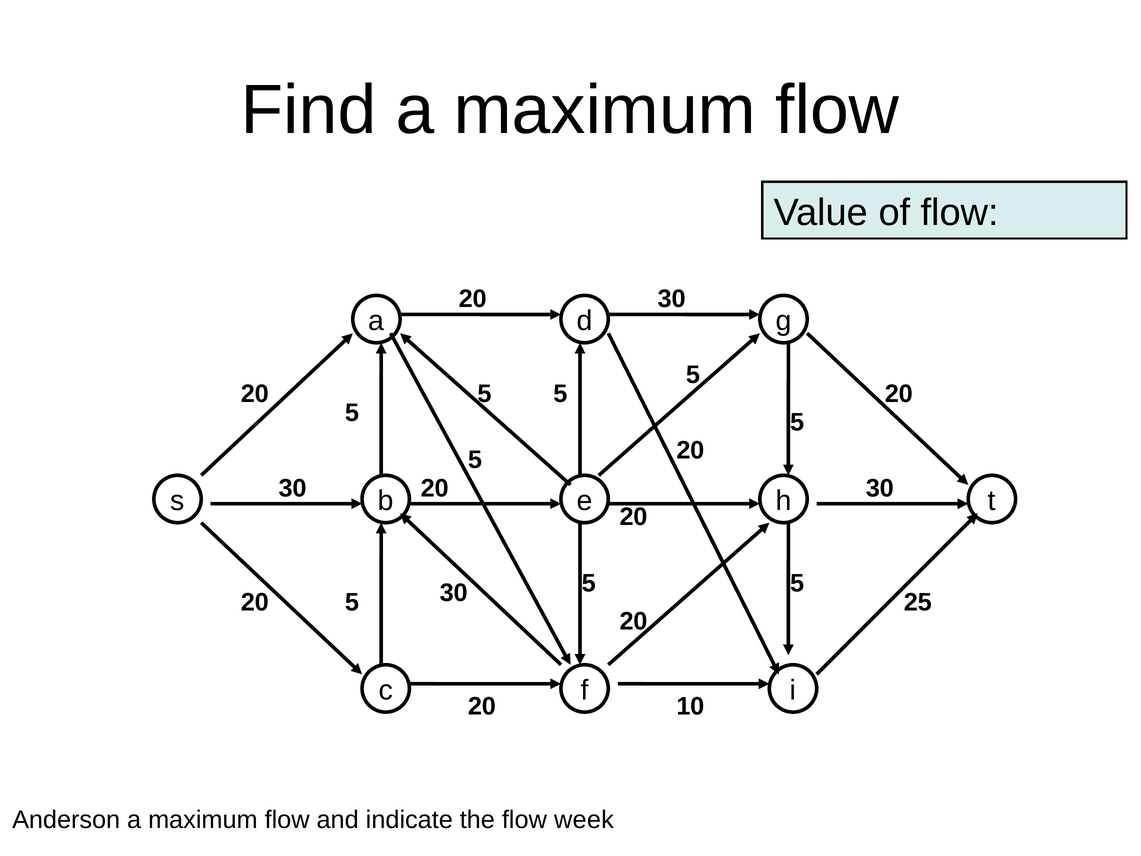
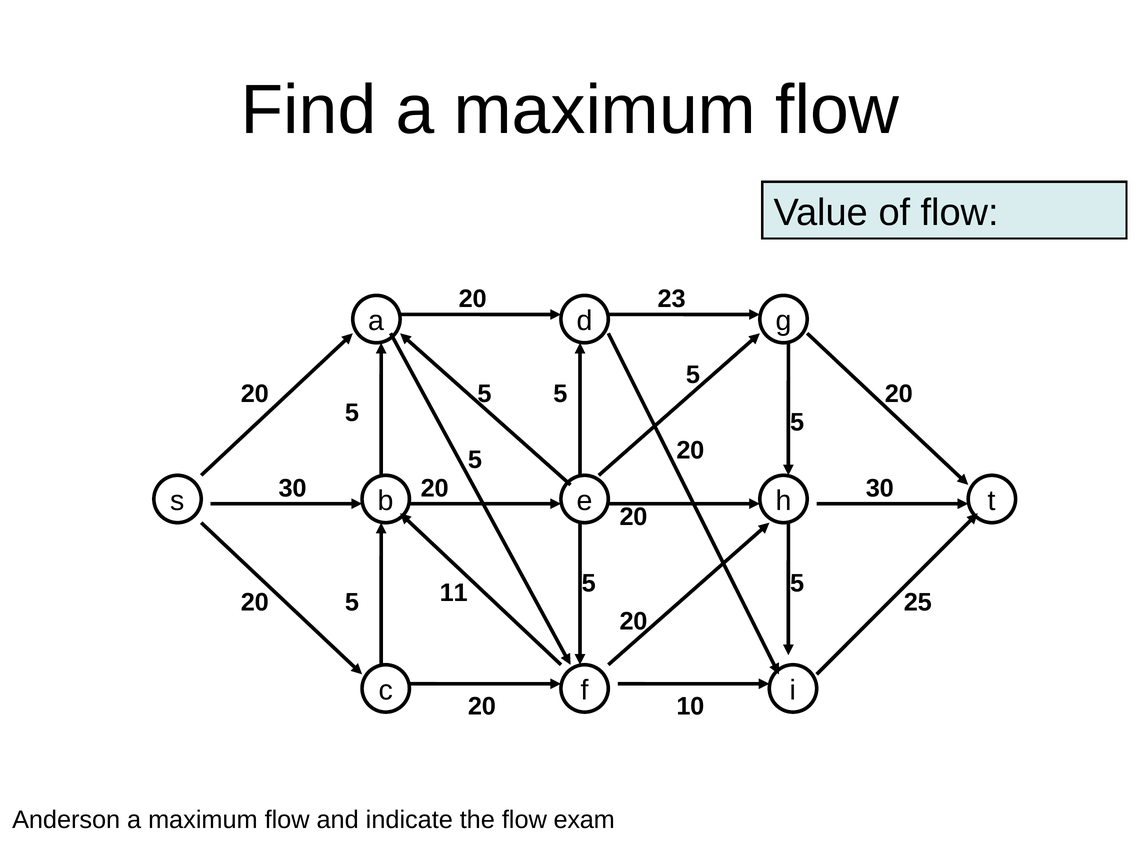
30: 30 -> 23 (672, 299)
5 30: 30 -> 11 (454, 593)
week: week -> exam (584, 820)
